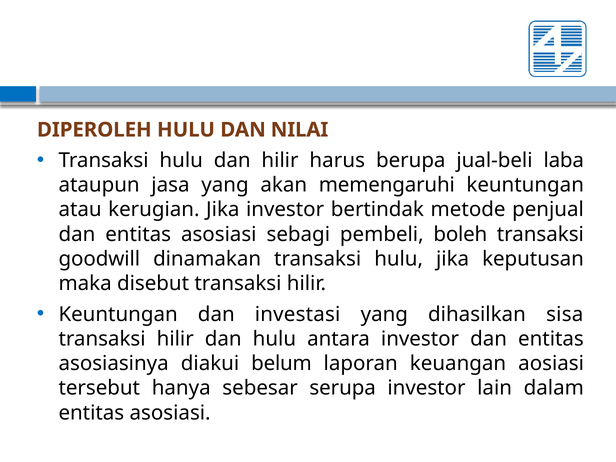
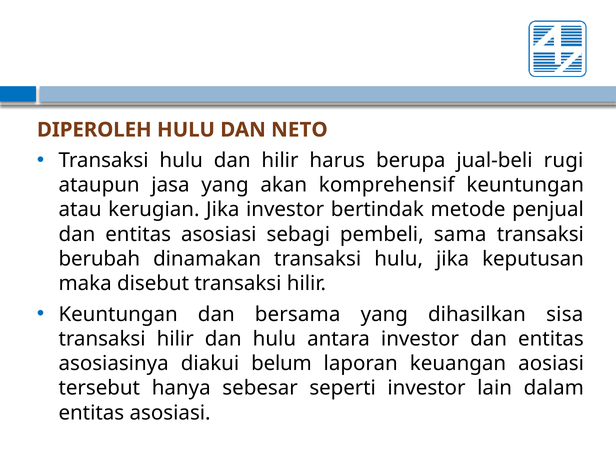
NILAI: NILAI -> NETO (299, 130)
laba: laba -> rugi (564, 160)
memengaruhi: memengaruhi -> komprehensif (387, 185)
boleh: boleh -> sama (460, 234)
goodwill: goodwill -> berubah (99, 259)
investasi: investasi -> bersama (298, 314)
serupa: serupa -> seperti (343, 388)
